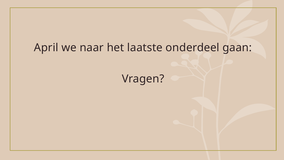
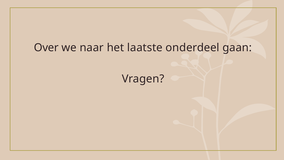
April: April -> Over (46, 47)
